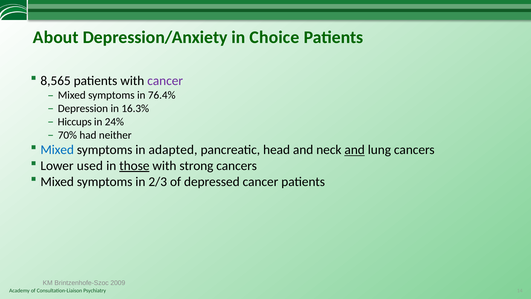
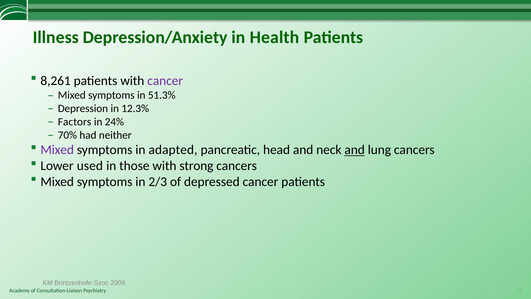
About: About -> Illness (56, 37)
Choice: Choice -> Health (275, 37)
8,565: 8,565 -> 8,261 (56, 81)
76.4%: 76.4% -> 51.3% (162, 95)
16.3%: 16.3% -> 12.3% (135, 108)
Hiccups: Hiccups -> Factors (75, 122)
Mixed colour: blue -> purple (57, 150)
those underline: present -> none (134, 166)
